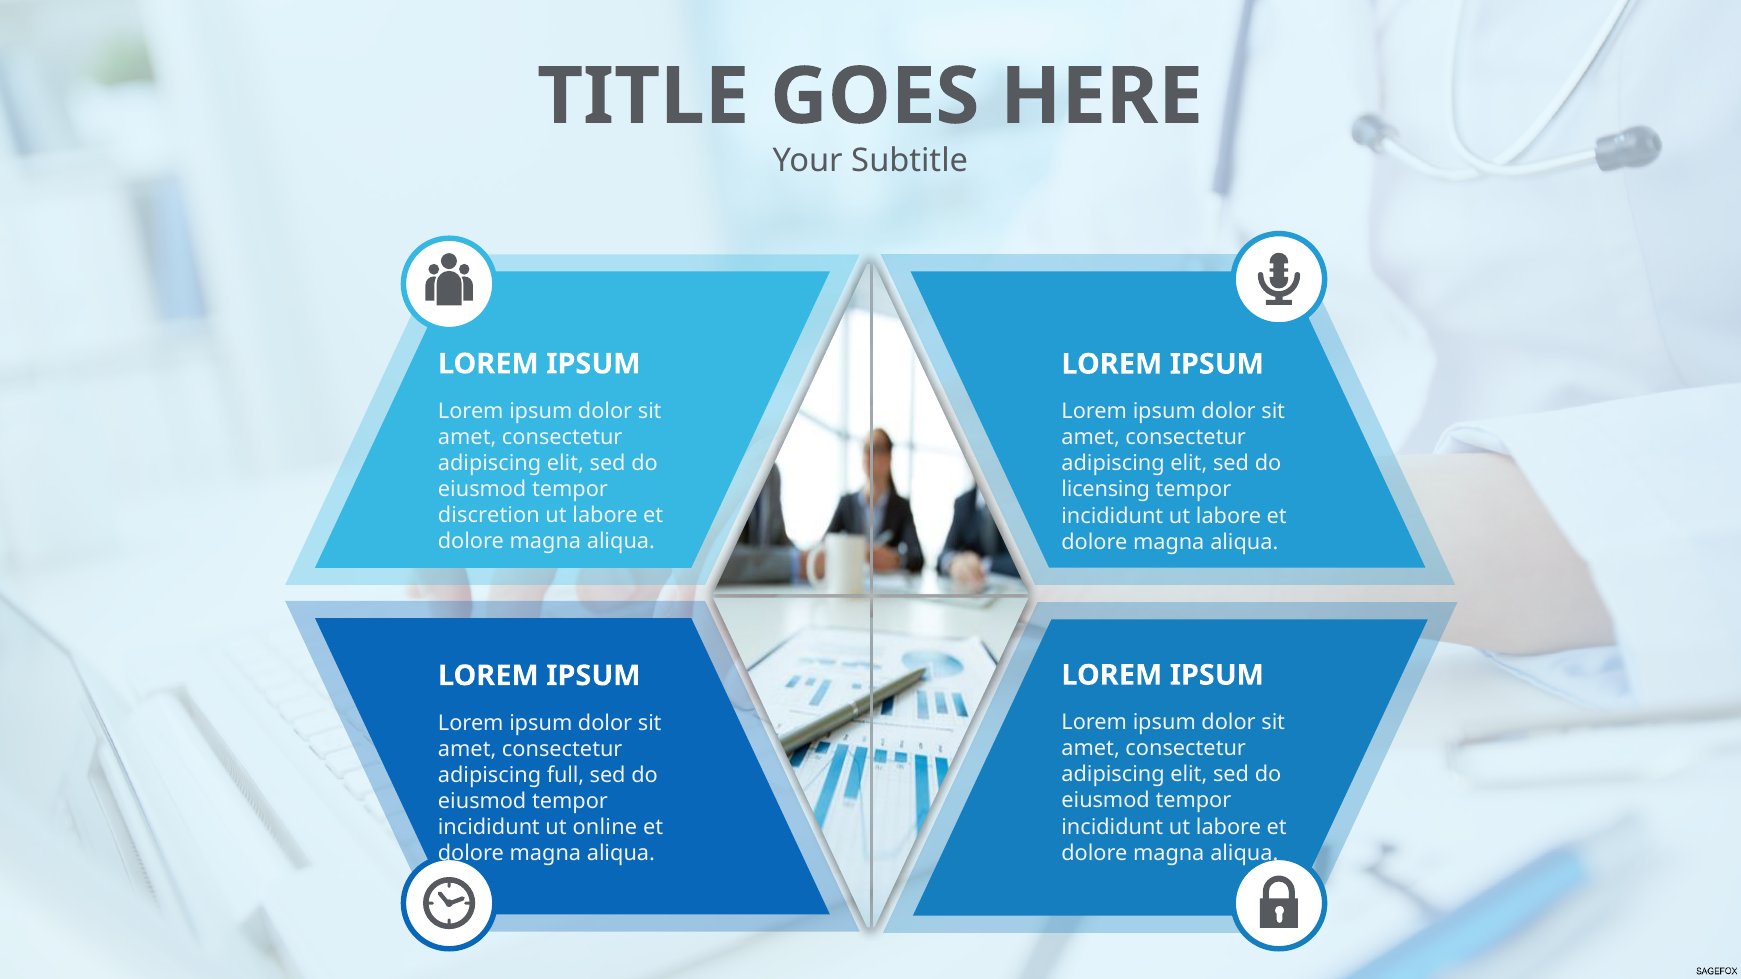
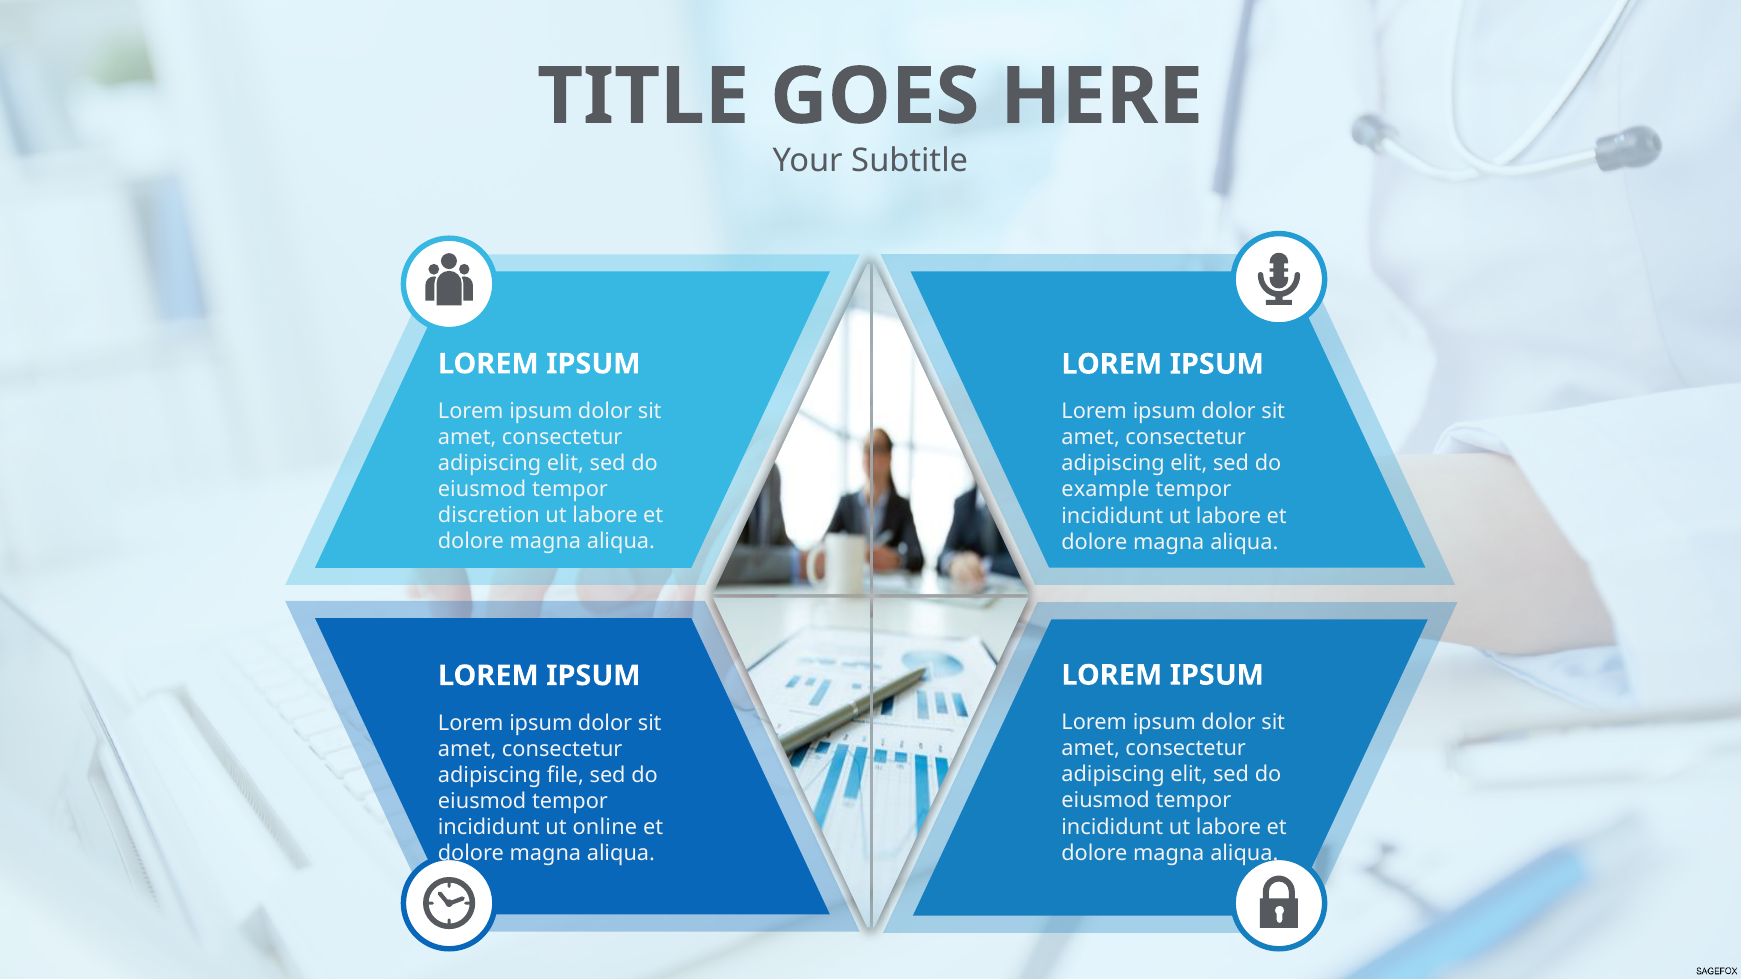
licensing: licensing -> example (1106, 490)
full: full -> file (565, 775)
